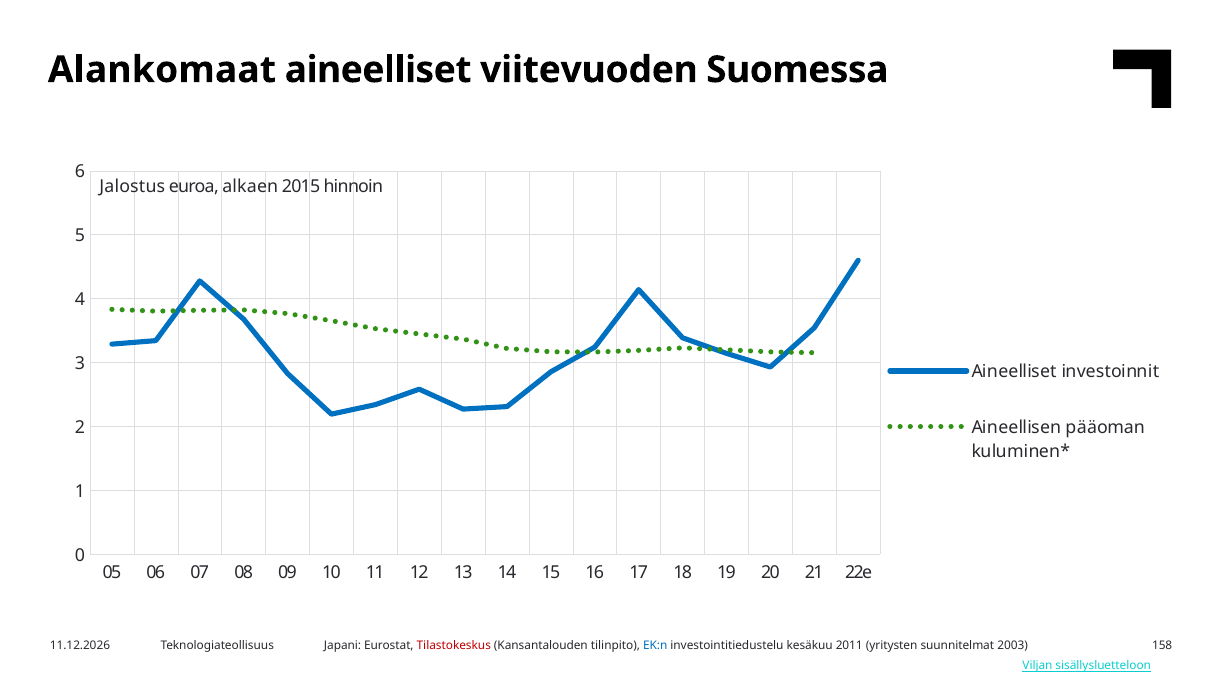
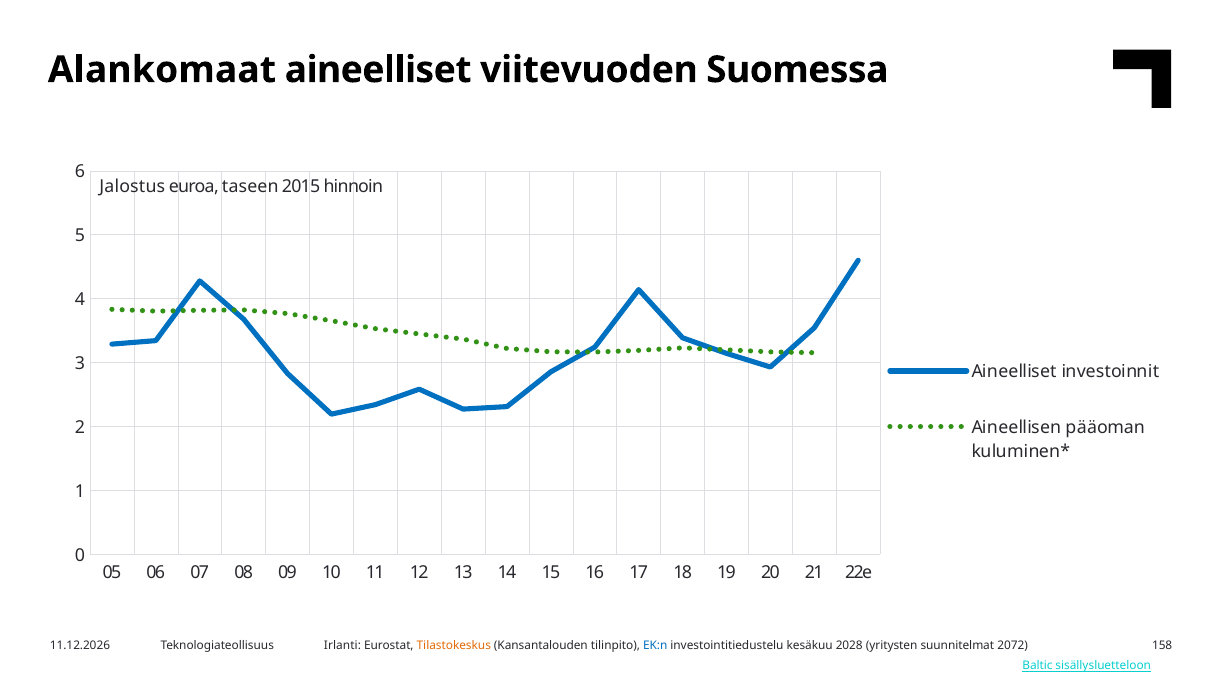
alkaen: alkaen -> taseen (250, 187)
Japani: Japani -> Irlanti (342, 645)
Tilastokeskus colour: red -> orange (454, 645)
2011: 2011 -> 2028 (849, 645)
2003: 2003 -> 2072 (1013, 645)
Viljan: Viljan -> Baltic (1038, 666)
